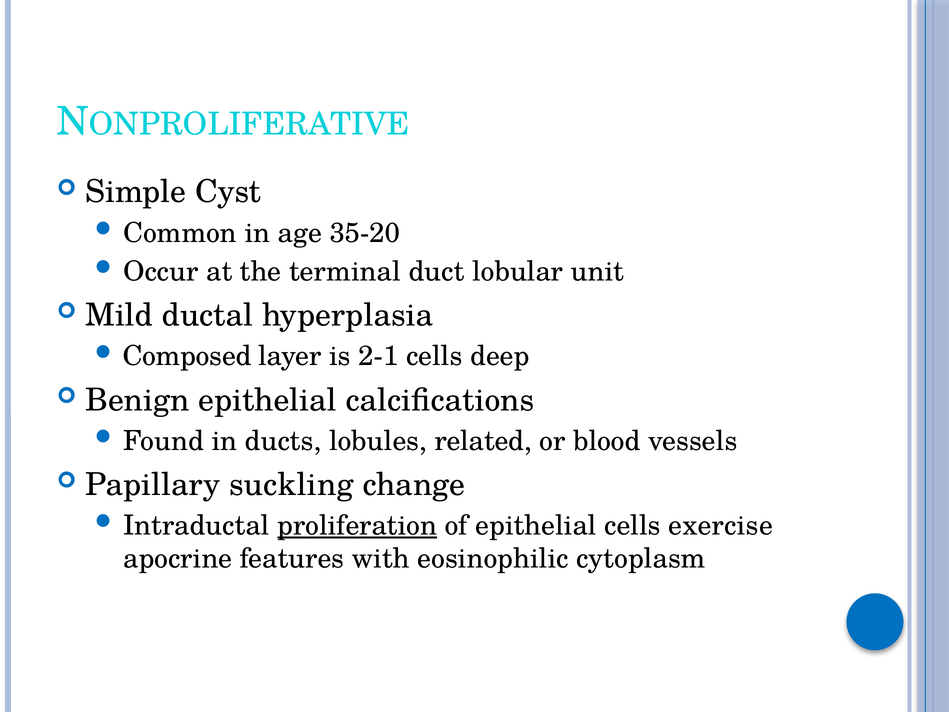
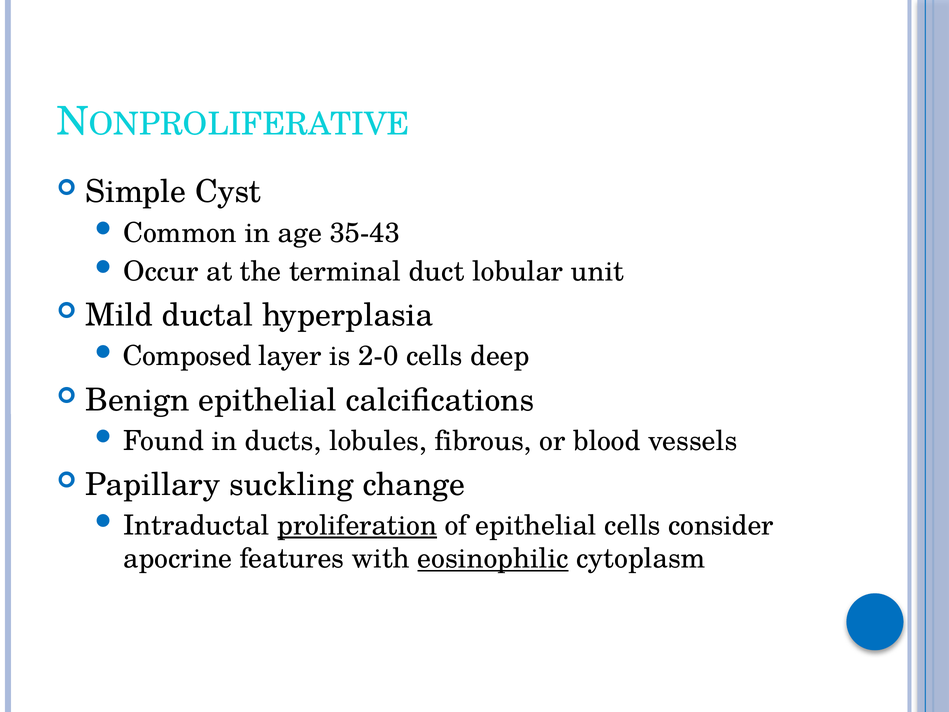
35-20: 35-20 -> 35-43 (365, 233)
2-1: 2-1 -> 2-0 (379, 356)
related: related -> fibrous (483, 441)
exercise: exercise -> consider (721, 525)
eosinophilic underline: none -> present (493, 559)
